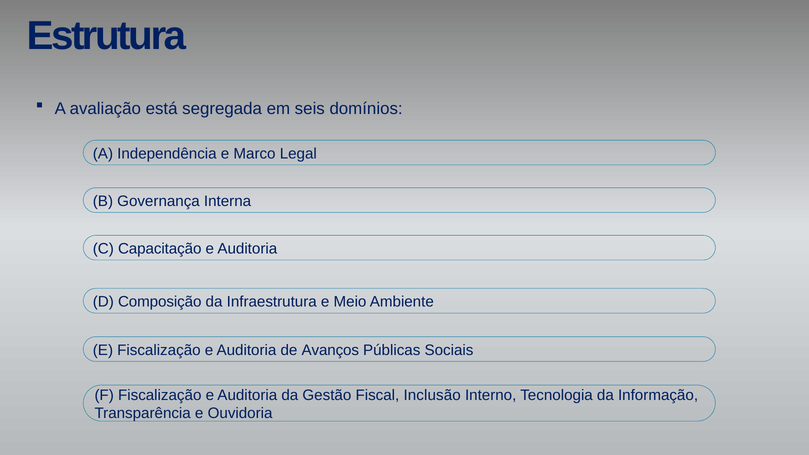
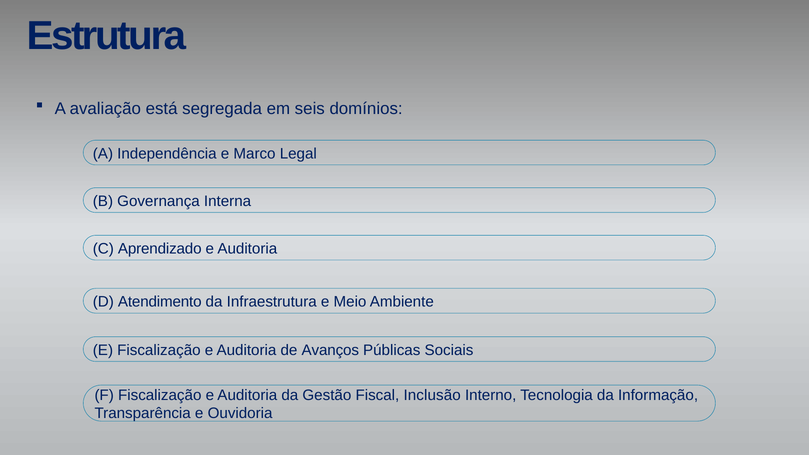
Capacitação: Capacitação -> Aprendizado (160, 249)
Composição: Composição -> Atendimento (160, 302)
